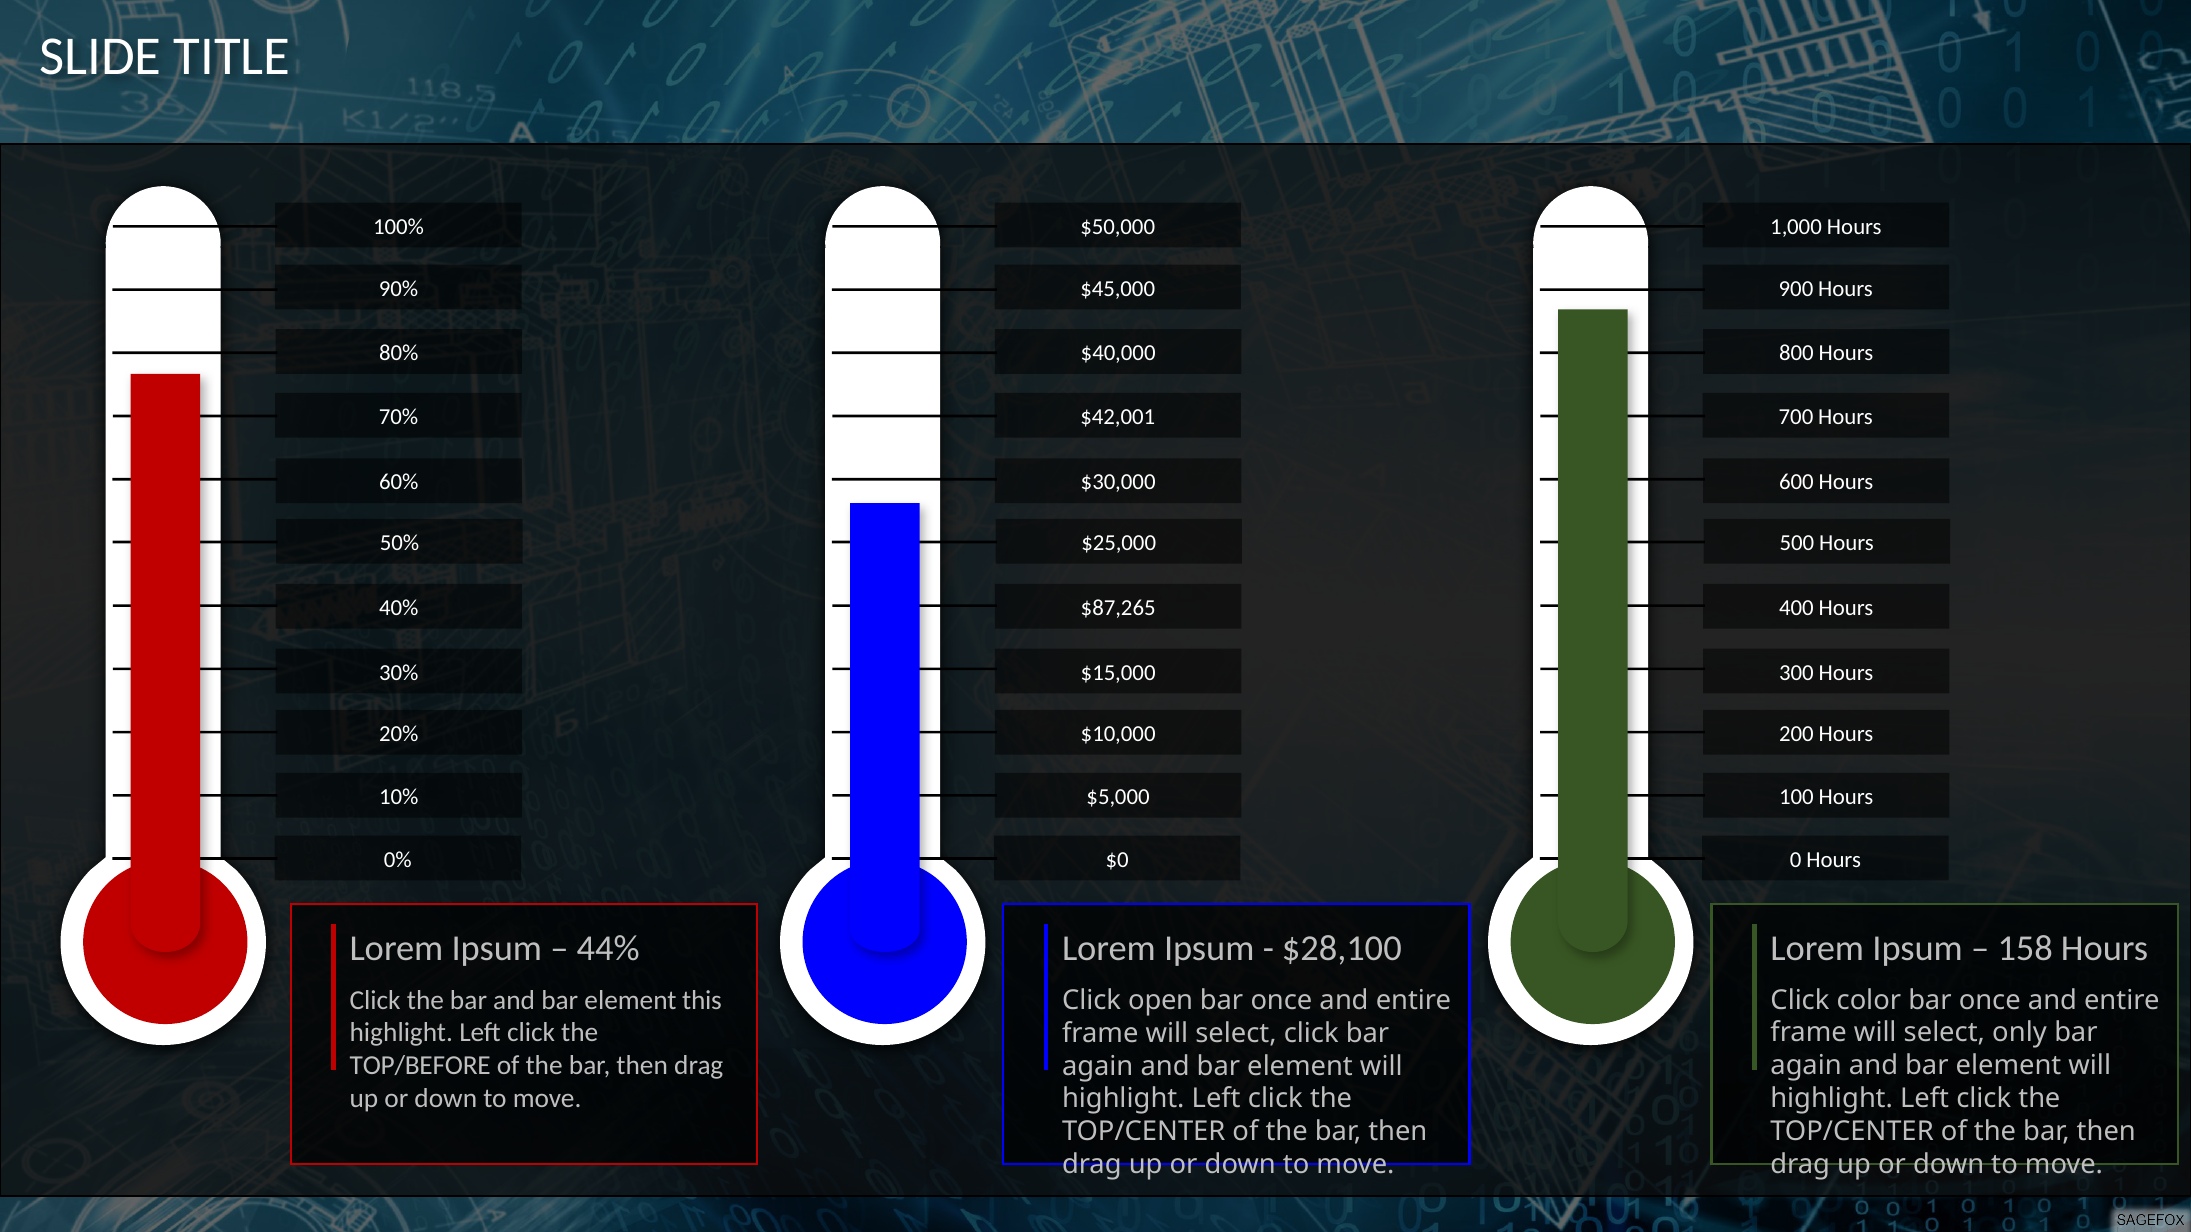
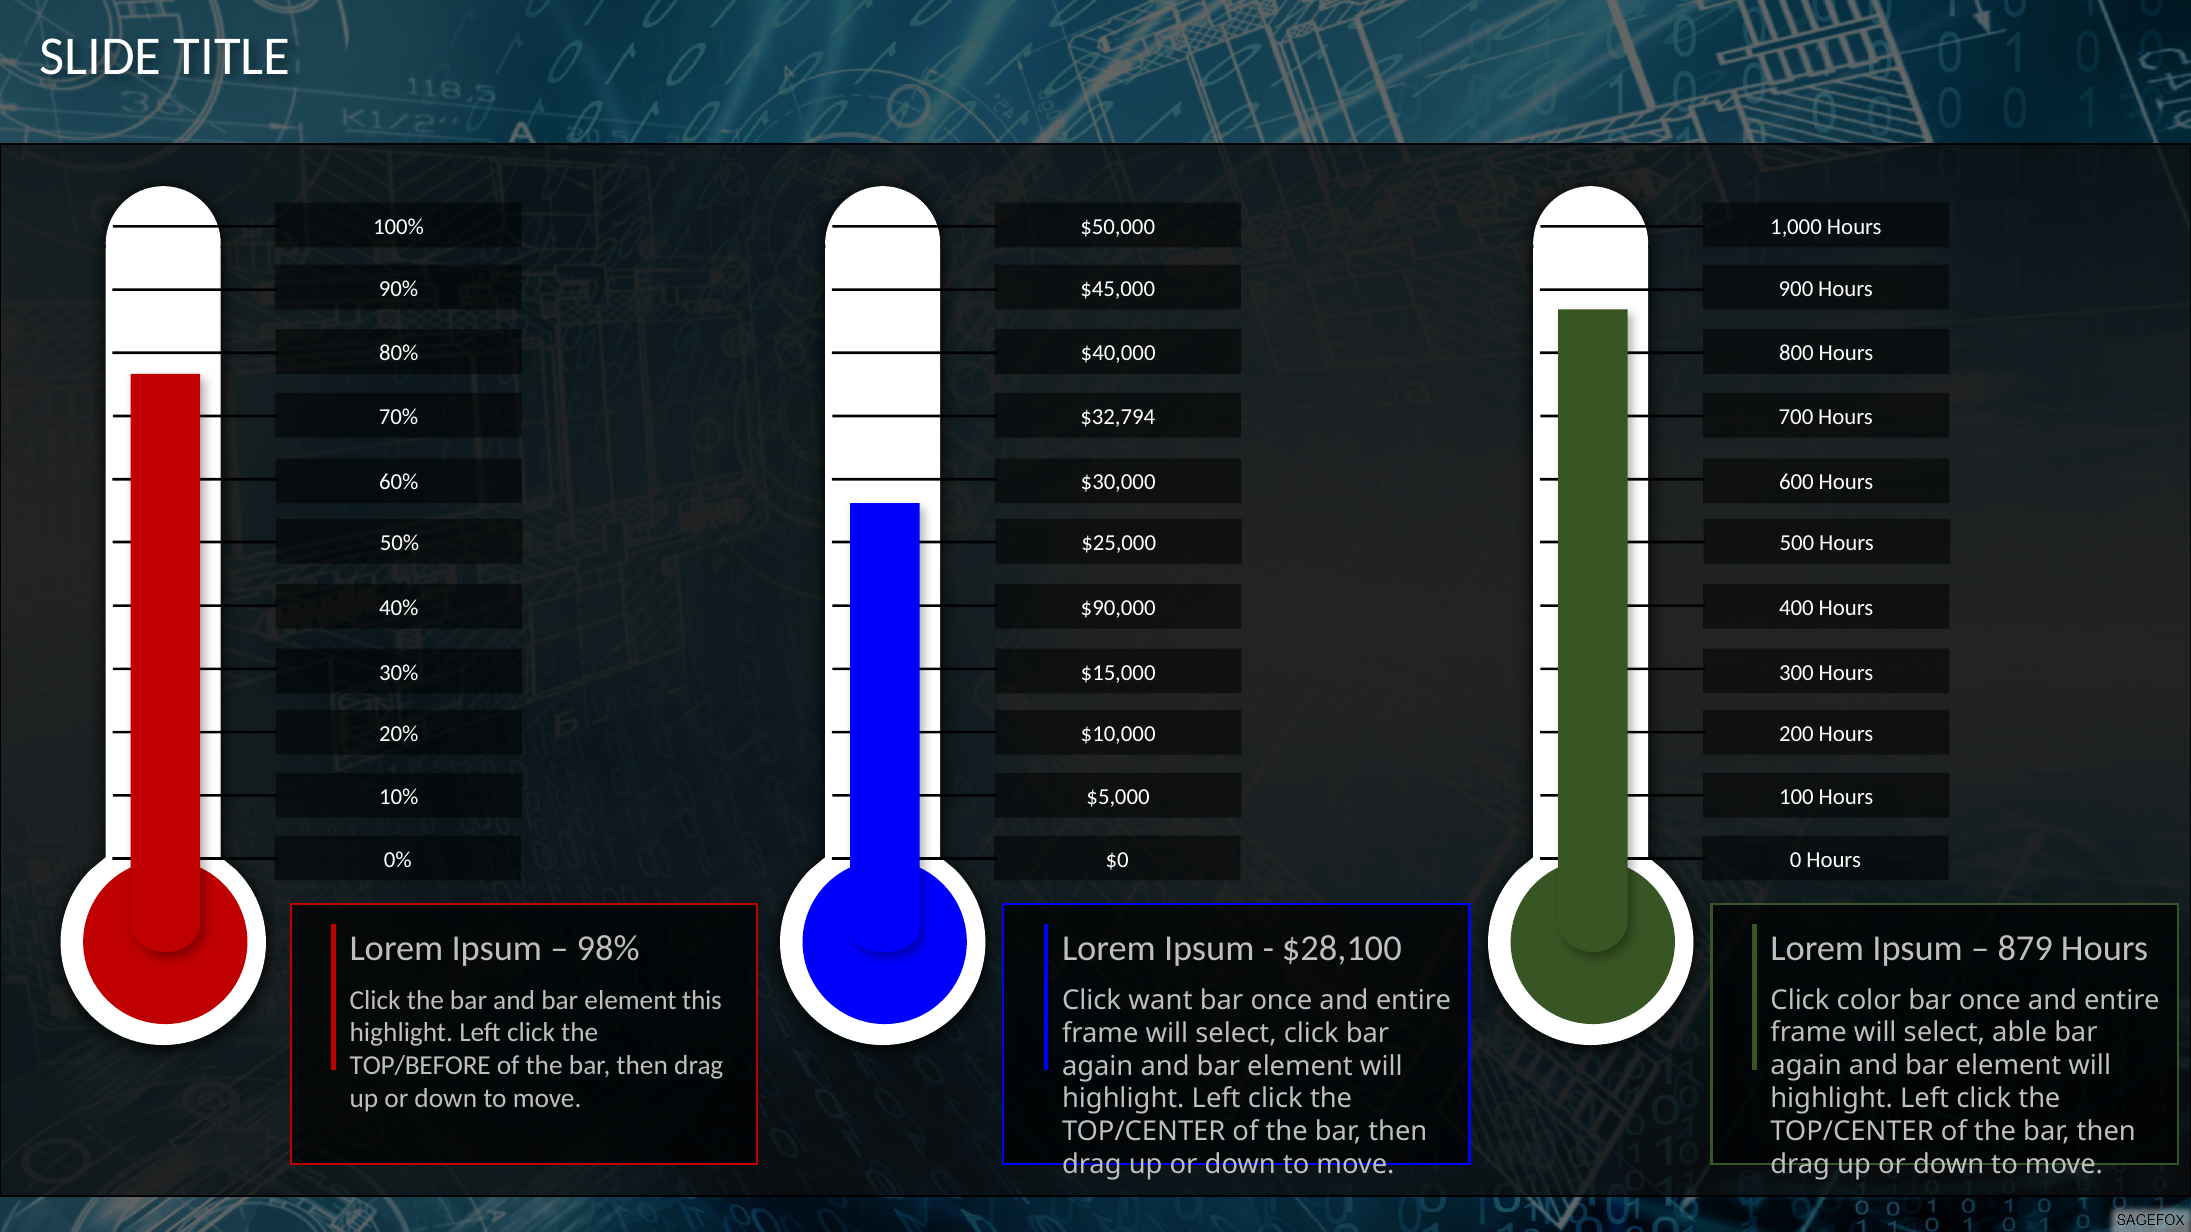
$42,001: $42,001 -> $32,794 (1118, 417)
$87,265: $87,265 -> $90,000 (1118, 608)
44%: 44% -> 98% (608, 948)
158: 158 -> 879 (2025, 948)
open: open -> want (1160, 1001)
only: only -> able (2020, 1033)
